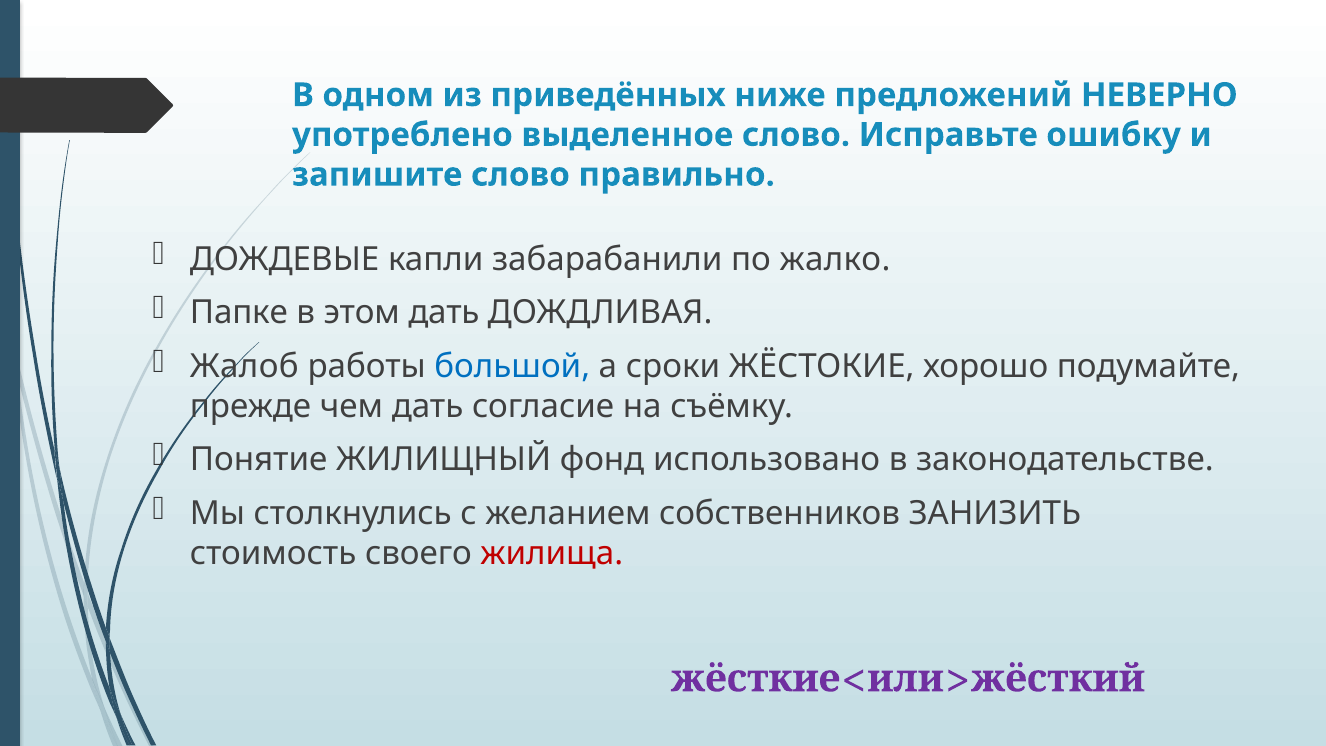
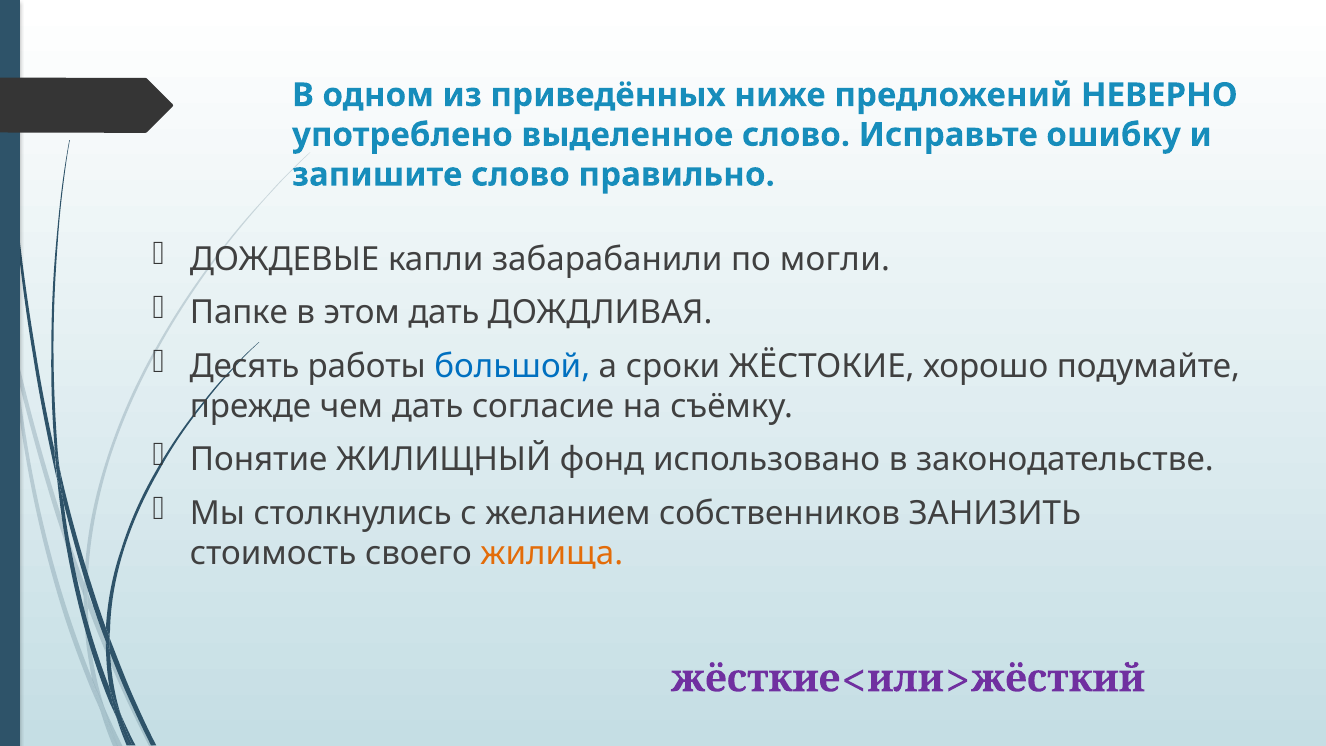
жалко: жалко -> могли (835, 259)
Жалоб: Жалоб -> Десять (245, 366)
жилища colour: red -> orange (552, 553)
